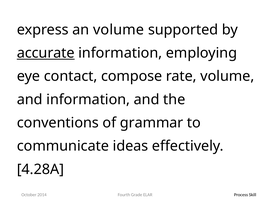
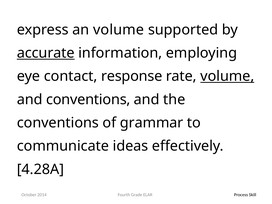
compose: compose -> response (132, 76)
volume underline: none -> present (227, 76)
and information: information -> conventions (88, 99)
